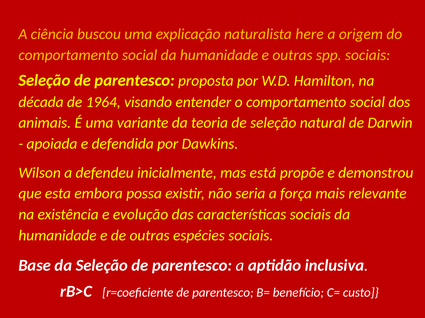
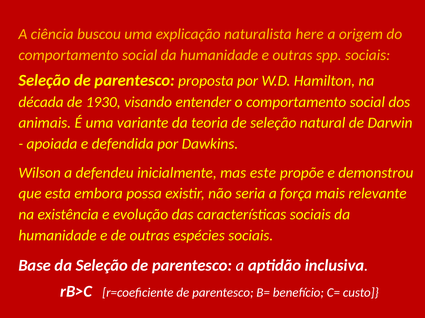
1964: 1964 -> 1930 (103, 102)
está: está -> este (263, 173)
